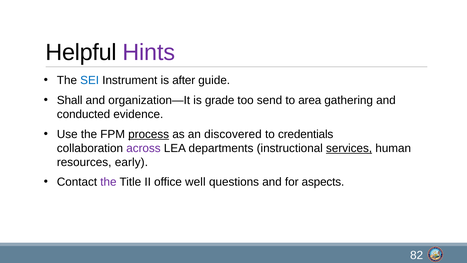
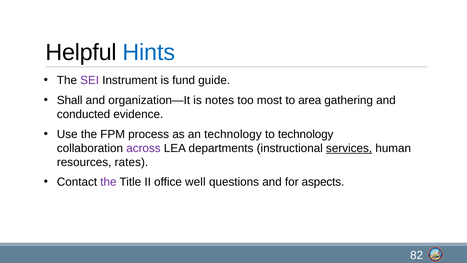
Hints colour: purple -> blue (149, 52)
SEI colour: blue -> purple (90, 80)
after: after -> fund (184, 80)
grade: grade -> notes (220, 100)
send: send -> most (270, 100)
process underline: present -> none (149, 134)
an discovered: discovered -> technology (233, 134)
to credentials: credentials -> technology (306, 134)
early: early -> rates (131, 162)
